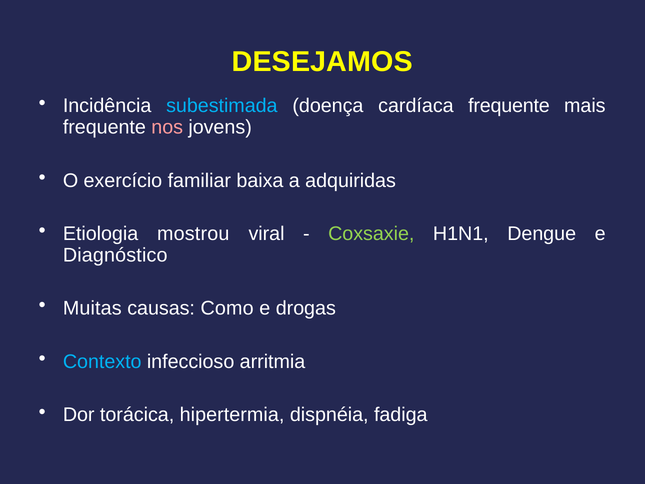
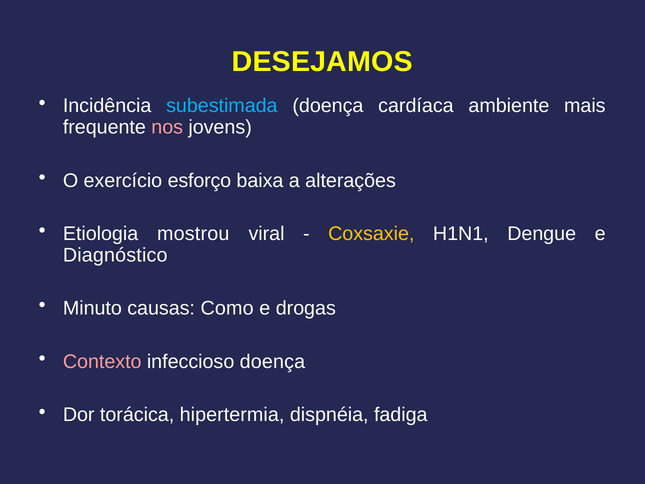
cardíaca frequente: frequente -> ambiente (509, 106)
familiar: familiar -> esforço (199, 180)
adquiridas: adquiridas -> alterações (351, 180)
Coxsaxie colour: light green -> yellow (371, 234)
Muitas: Muitas -> Minuto (92, 308)
Contexto colour: light blue -> pink (102, 361)
infeccioso arritmia: arritmia -> doença (272, 361)
